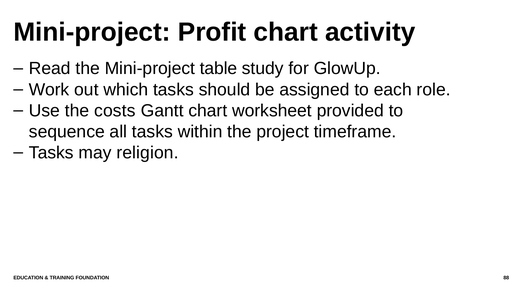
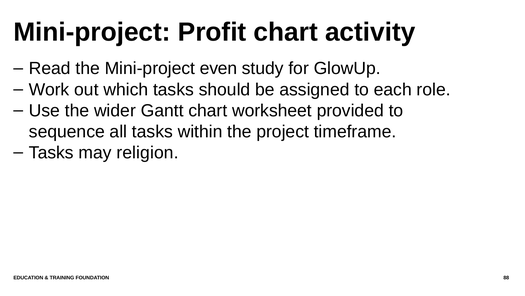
table: table -> even (219, 68)
costs: costs -> wider (115, 110)
